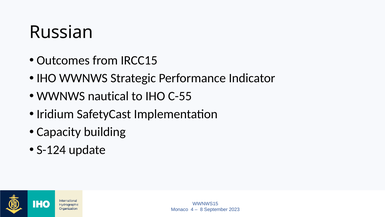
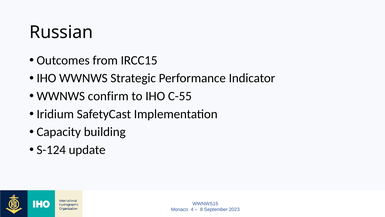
nautical: nautical -> confirm (108, 96)
